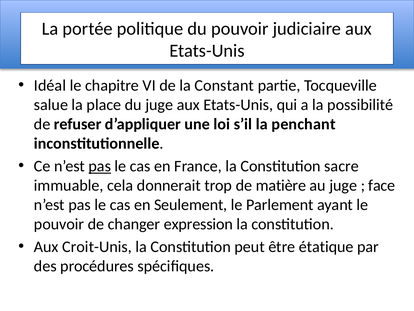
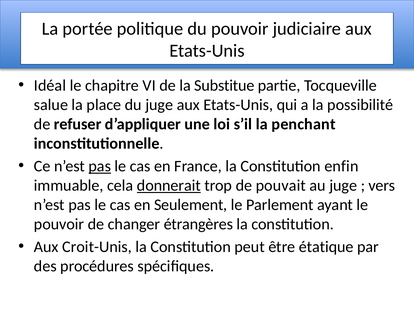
Constant: Constant -> Substitue (224, 85)
sacre: sacre -> enfin (341, 166)
donnerait underline: none -> present (169, 185)
matière: matière -> pouvait (281, 185)
face: face -> vers (382, 185)
expression: expression -> étrangères (198, 224)
